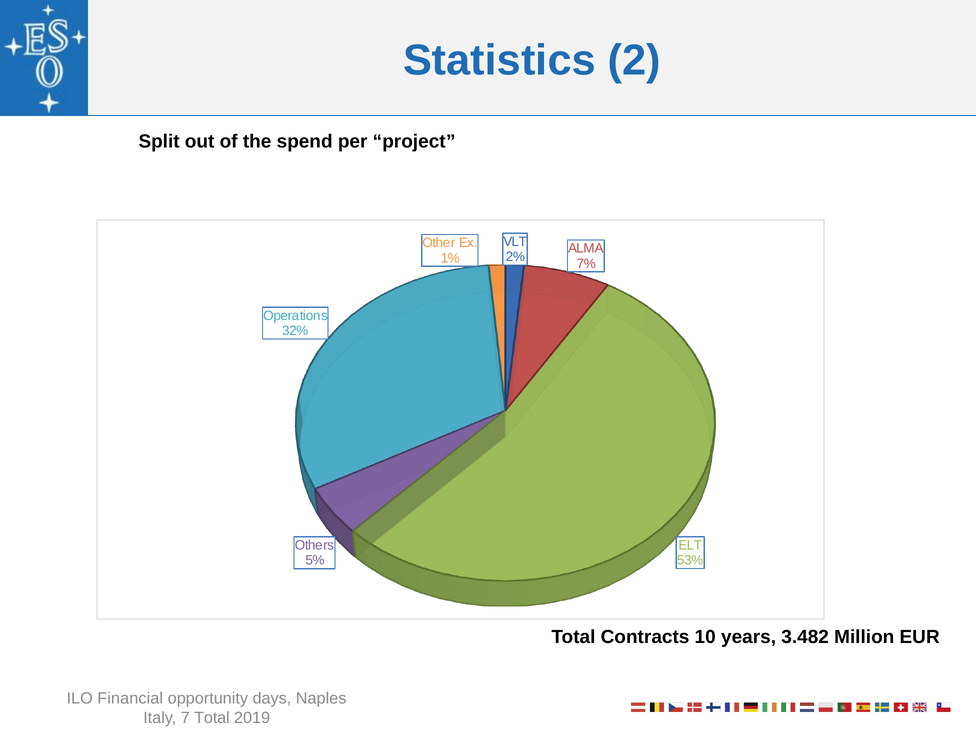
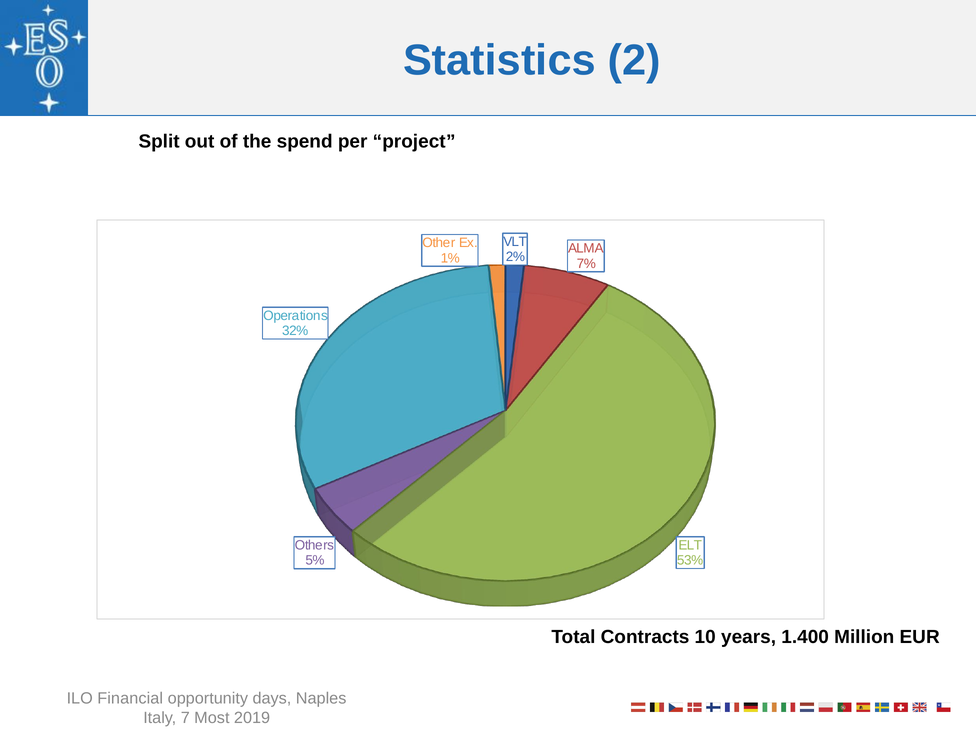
3.482: 3.482 -> 1.400 (805, 637)
7 Total: Total -> Most (212, 718)
